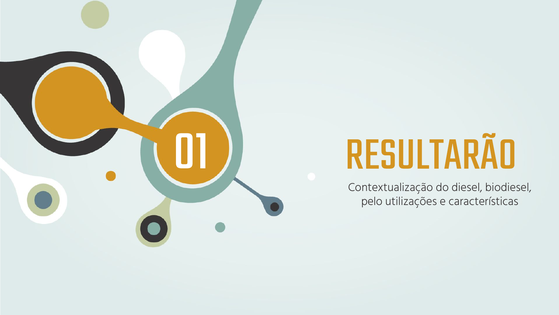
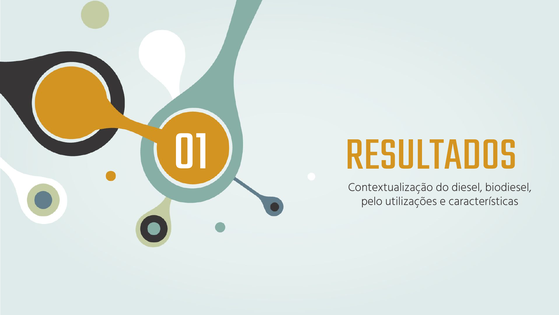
RESULTARÃO: RESULTARÃO -> RESULTADOS (431, 153)
